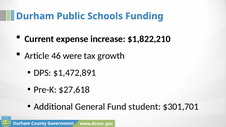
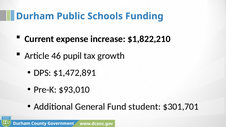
were: were -> pupil (72, 56)
$27,618: $27,618 -> $93,010 (74, 90)
